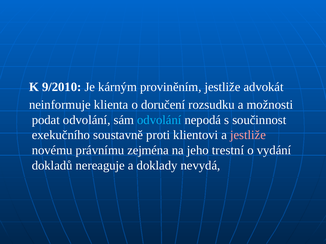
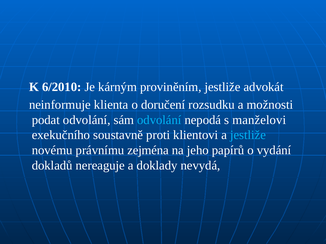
9/2010: 9/2010 -> 6/2010 (62, 87)
součinnost: součinnost -> manželovi (259, 120)
jestliže colour: pink -> light blue (248, 135)
trestní: trestní -> papírů (228, 151)
